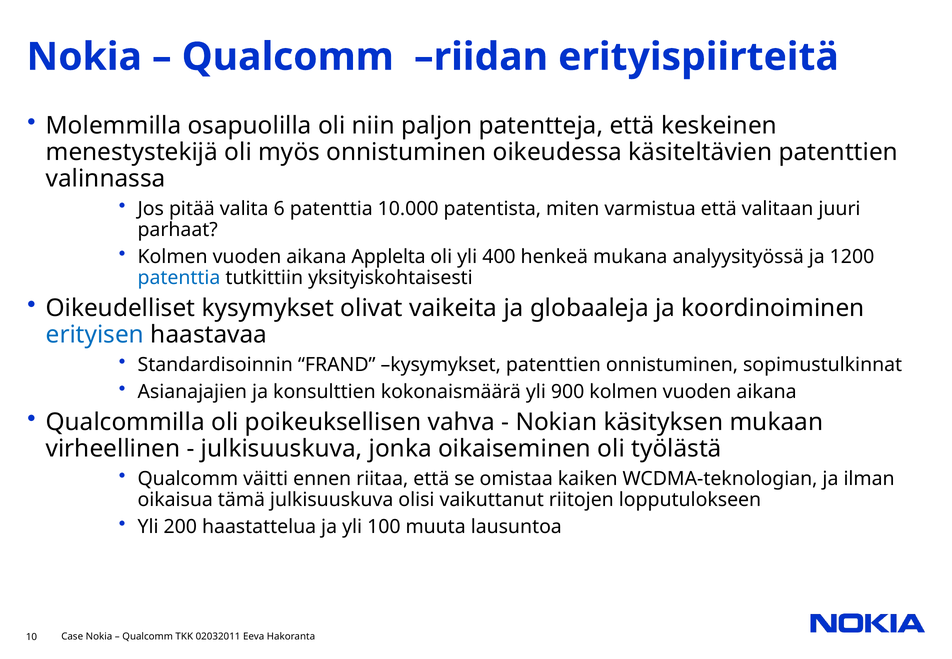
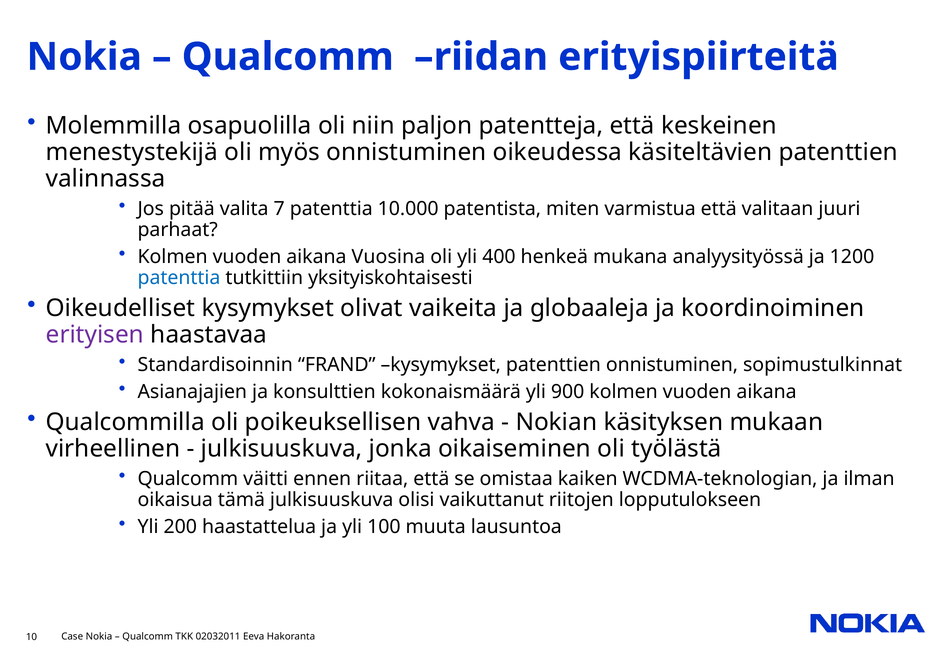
6: 6 -> 7 (279, 209)
Applelta: Applelta -> Vuosina (388, 257)
erityisen colour: blue -> purple (95, 335)
